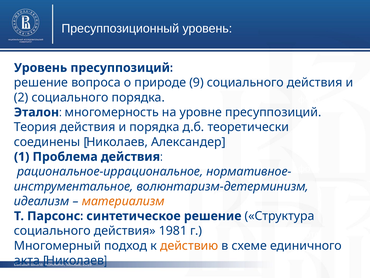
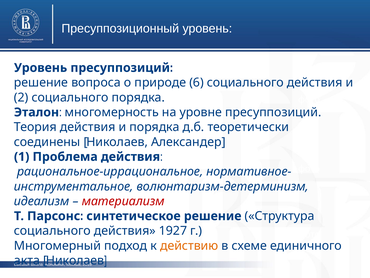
9: 9 -> 6 (197, 82)
материализм colour: orange -> red (123, 201)
1981: 1981 -> 1927 (173, 230)
